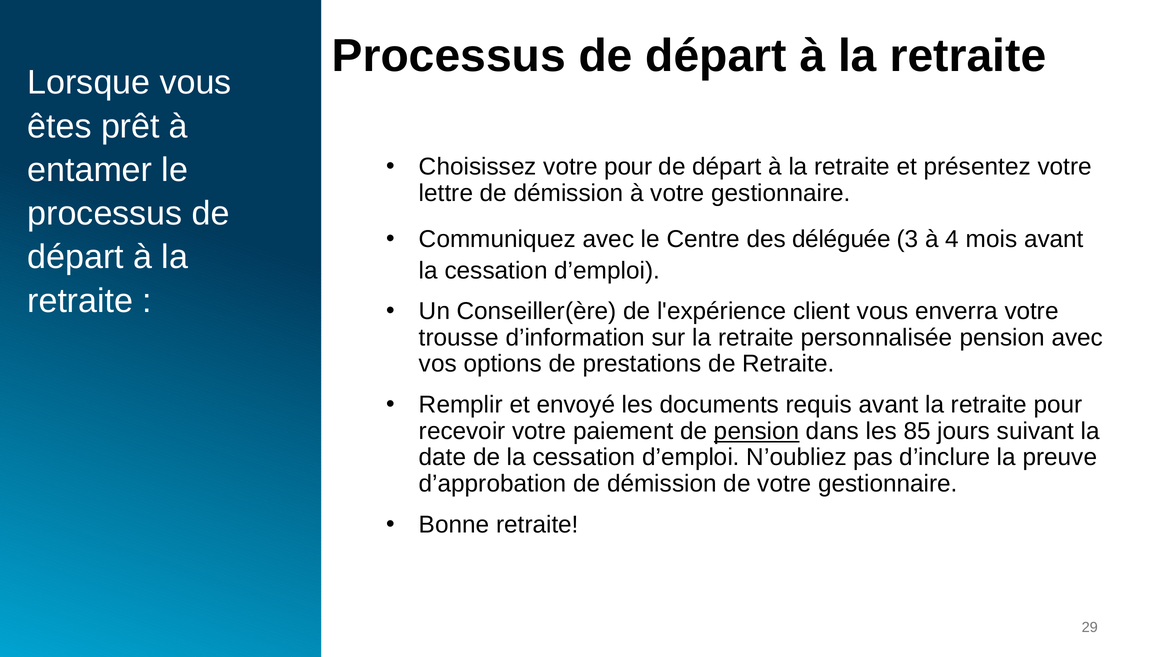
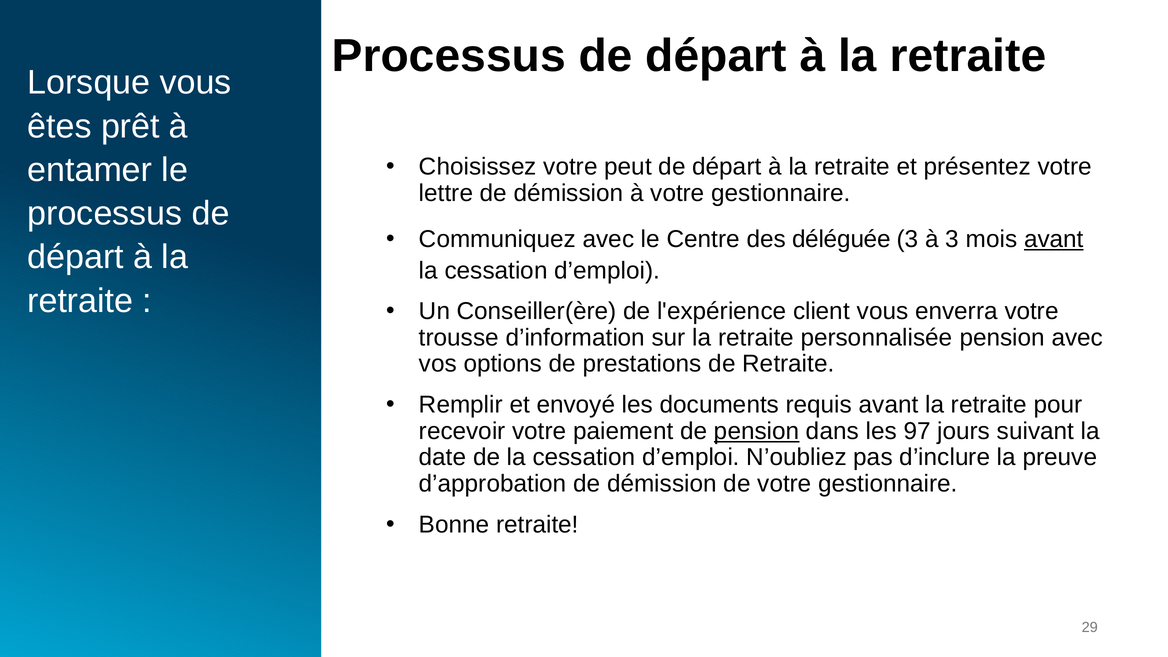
votre pour: pour -> peut (628, 167)
à 4: 4 -> 3 (952, 239)
avant underline: none -> present (1054, 239)
85: 85 -> 97 (917, 431)
